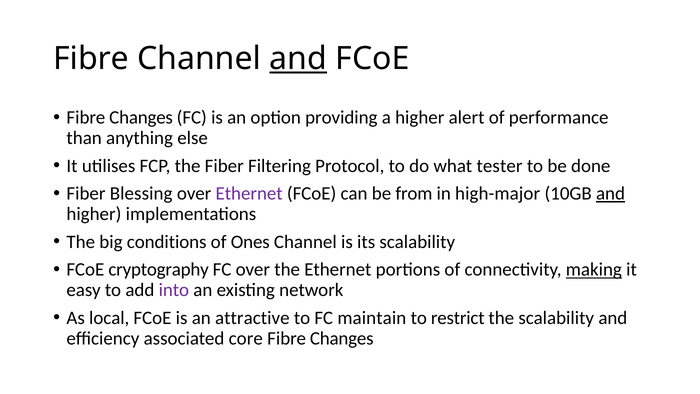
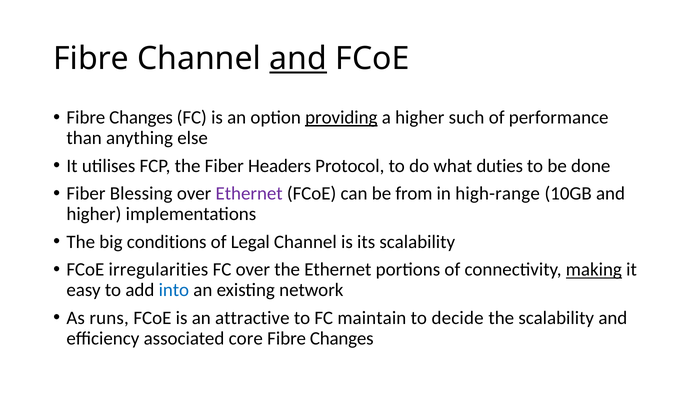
providing underline: none -> present (341, 118)
alert: alert -> such (467, 118)
Filtering: Filtering -> Headers (280, 166)
tester: tester -> duties (500, 166)
high-major: high-major -> high-range (498, 194)
and underline: present -> none (611, 194)
Ones: Ones -> Legal (250, 242)
cryptography: cryptography -> irregularities (158, 270)
into colour: purple -> blue (174, 290)
local: local -> runs (109, 318)
restrict: restrict -> decide (458, 318)
